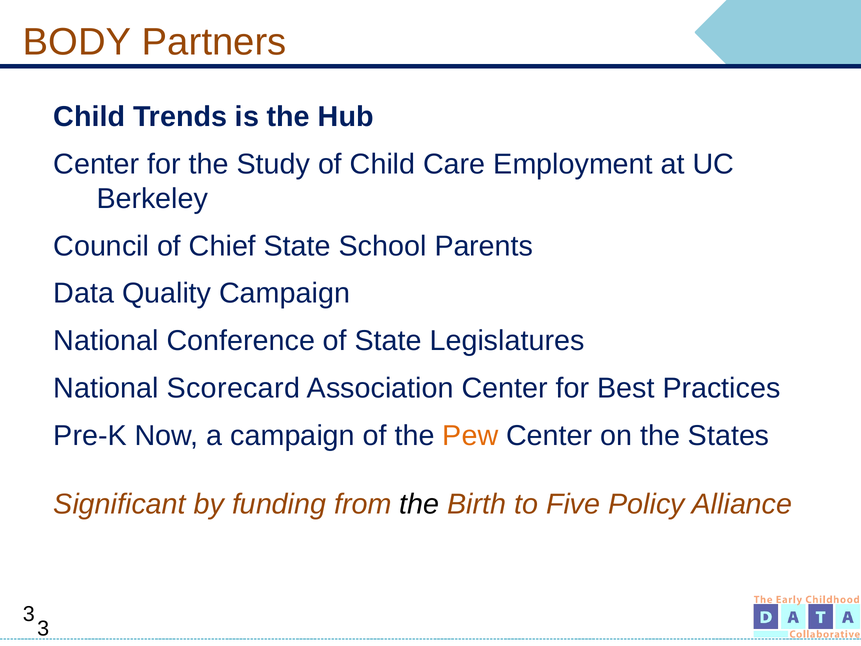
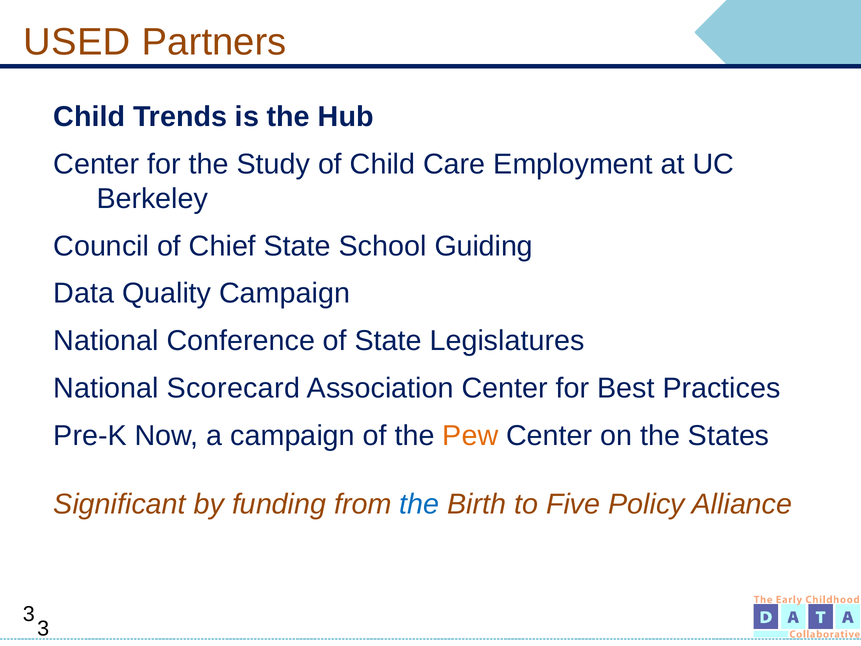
BODY: BODY -> USED (77, 42)
Parents: Parents -> Guiding (484, 246)
the colour: black -> blue (419, 504)
